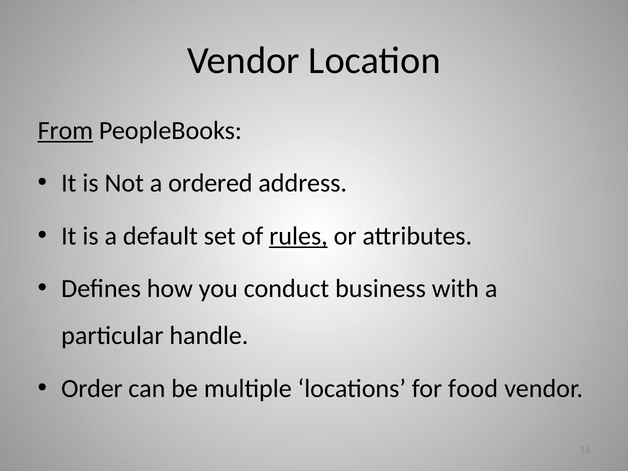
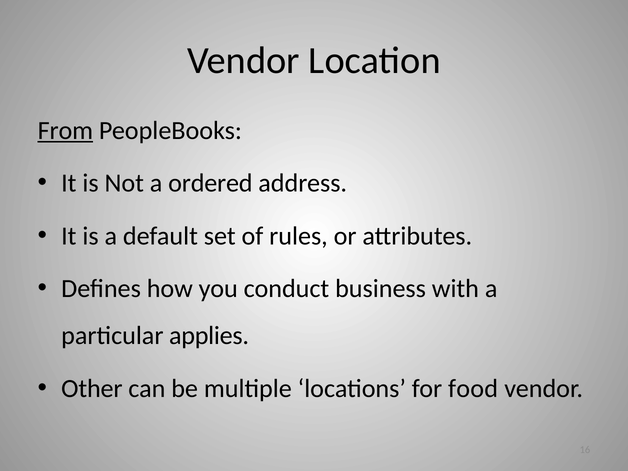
rules underline: present -> none (298, 236)
handle: handle -> applies (209, 336)
Order: Order -> Other (92, 388)
